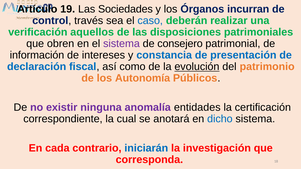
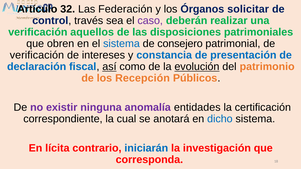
19: 19 -> 32 (68, 9)
Sociedades: Sociedades -> Federación (125, 9)
incurran: incurran -> solicitar (248, 9)
caso colour: blue -> purple (150, 21)
sistema colour: purple -> blue (121, 44)
información: información -> verificación (37, 55)
así underline: none -> present (109, 67)
Autonomía: Autonomía -> Recepción (142, 78)
cada: cada -> lícita (57, 148)
